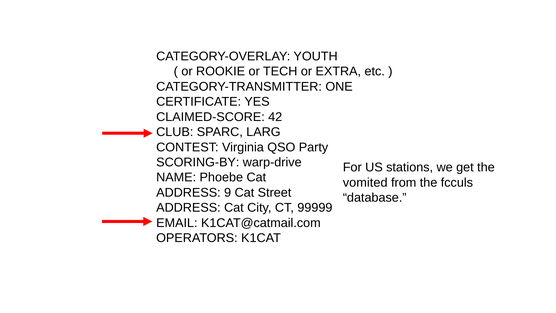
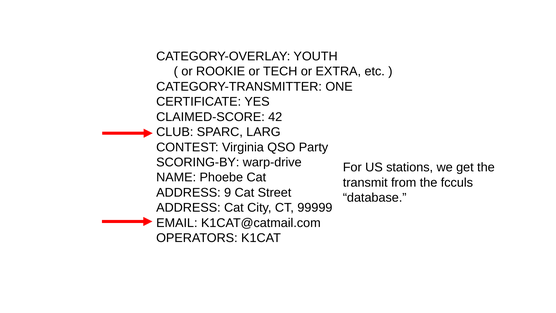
vomited: vomited -> transmit (365, 182)
